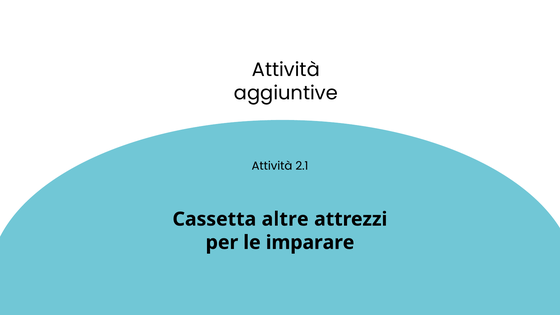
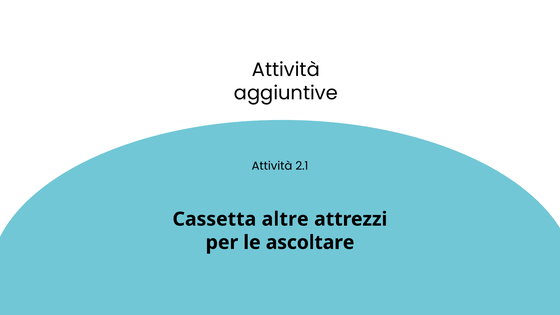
imparare: imparare -> ascoltare (310, 243)
